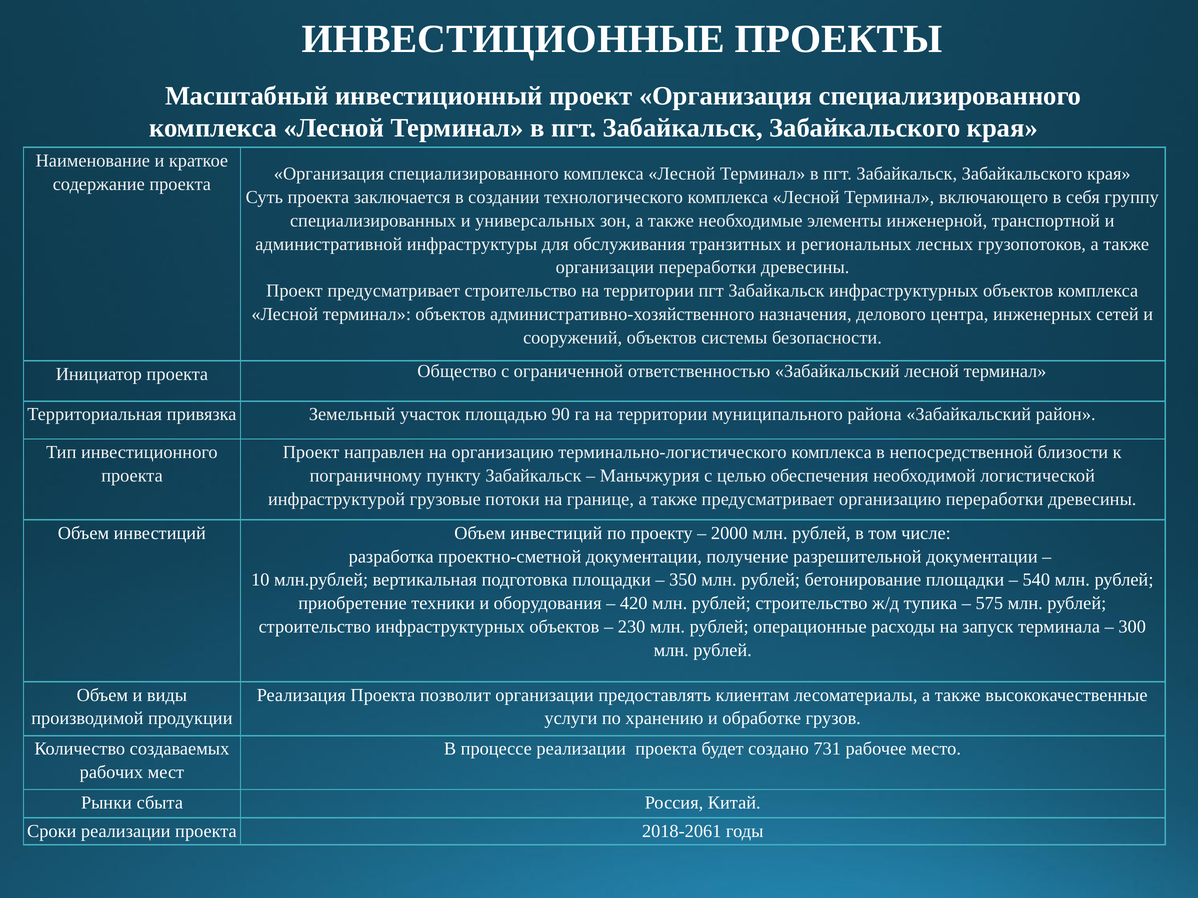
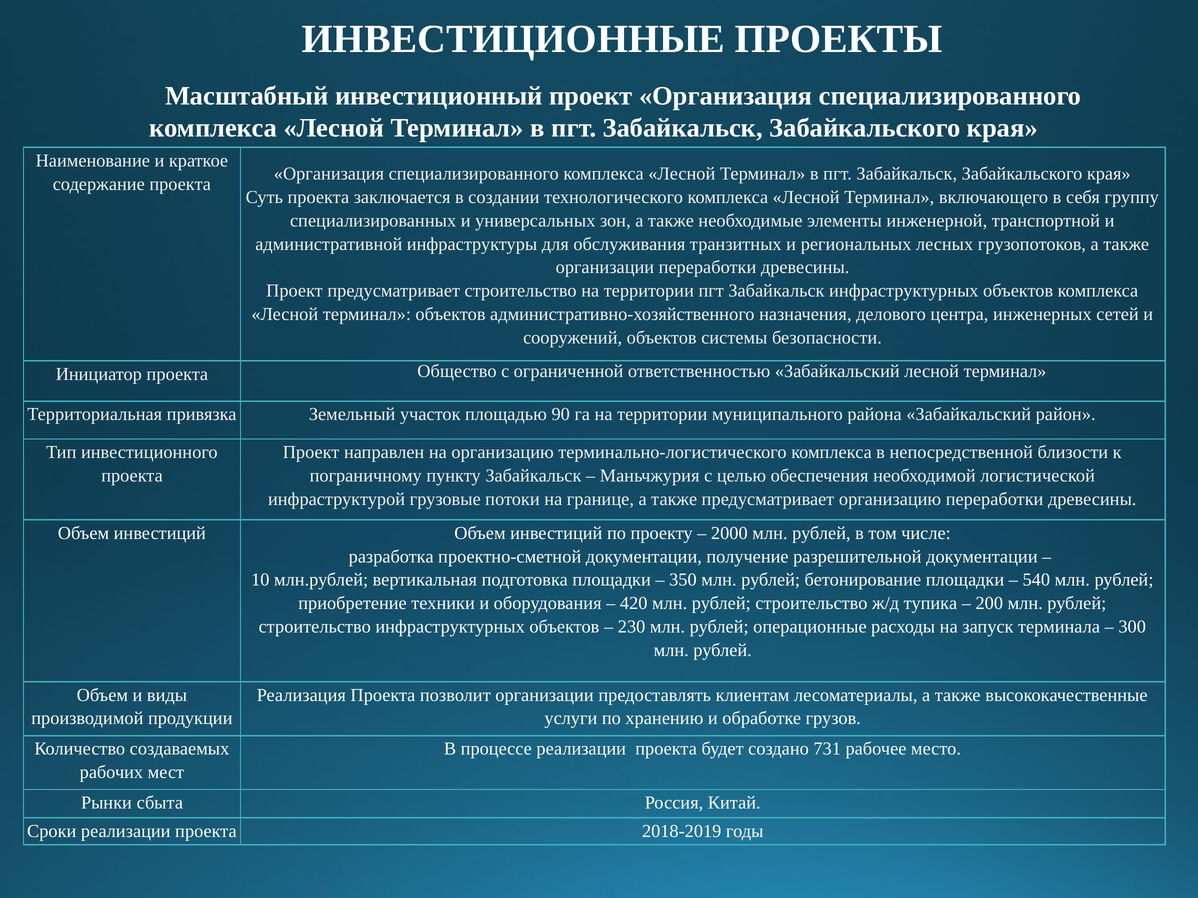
575: 575 -> 200 (989, 604)
2018-2061: 2018-2061 -> 2018-2019 (682, 832)
